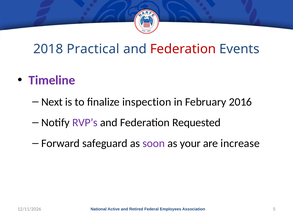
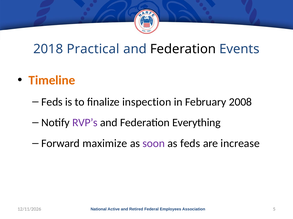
Federation colour: red -> black (183, 49)
Timeline colour: purple -> orange (52, 81)
Next: Next -> Feds (52, 102)
2016: 2016 -> 2008 (240, 102)
Requested: Requested -> Everything (196, 123)
safeguard: safeguard -> maximize (105, 144)
as your: your -> feds (190, 144)
